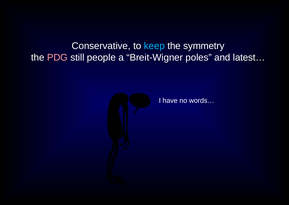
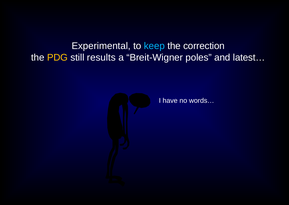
Conservative: Conservative -> Experimental (101, 46)
symmetry: symmetry -> correction (204, 46)
PDG colour: pink -> yellow (57, 57)
people: people -> results (101, 57)
